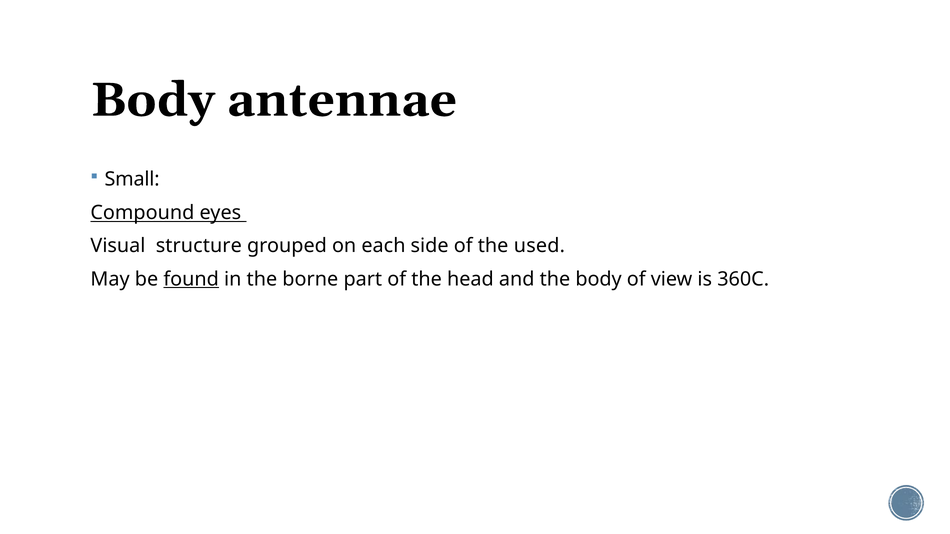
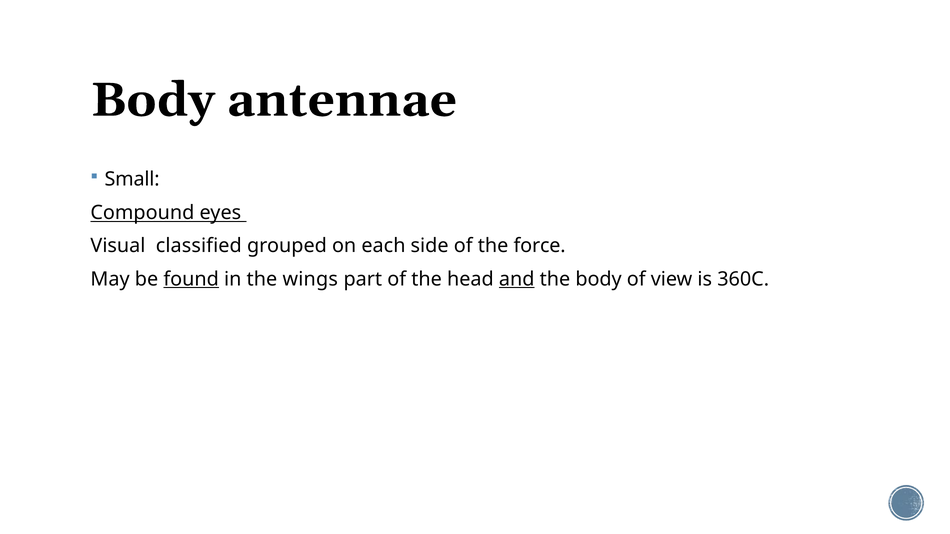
structure: structure -> classified (199, 246)
used: used -> force (540, 246)
borne: borne -> wings (310, 279)
and underline: none -> present (517, 279)
